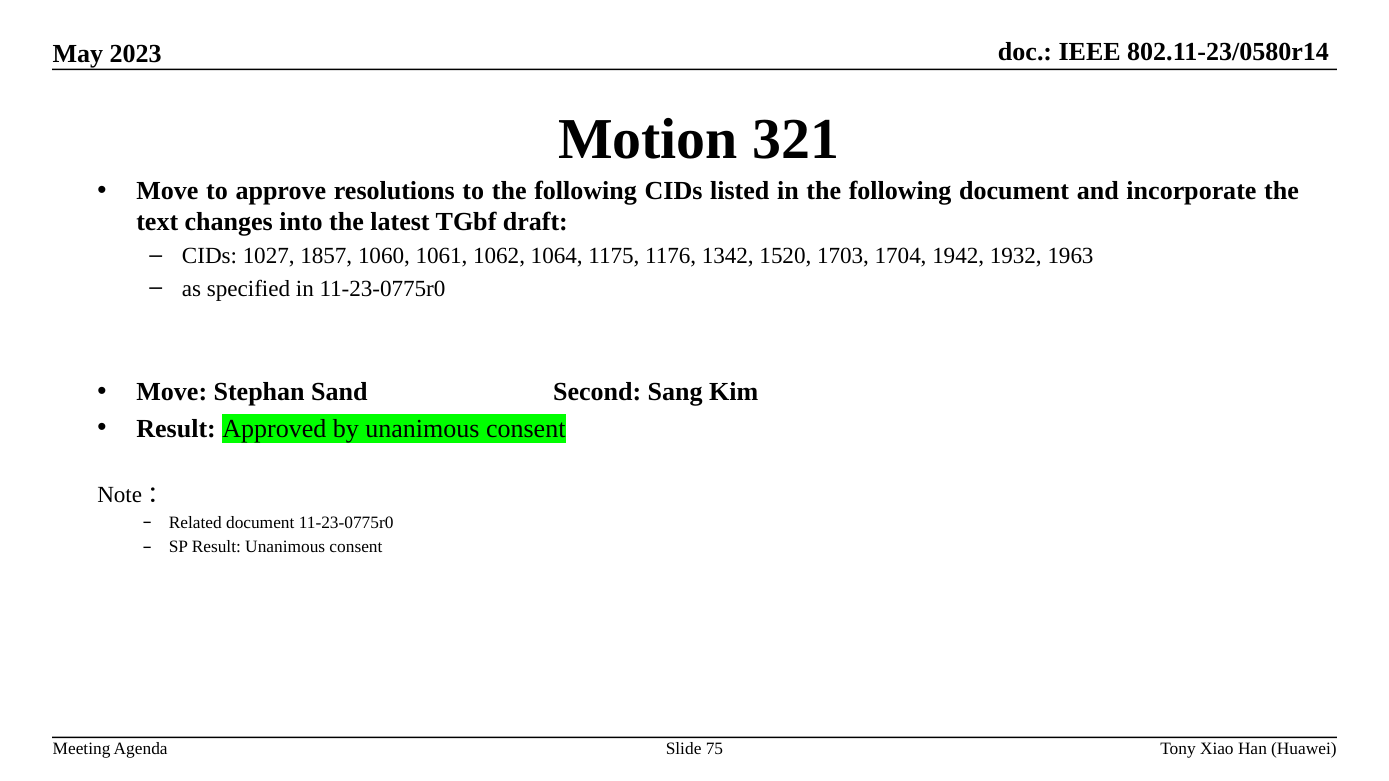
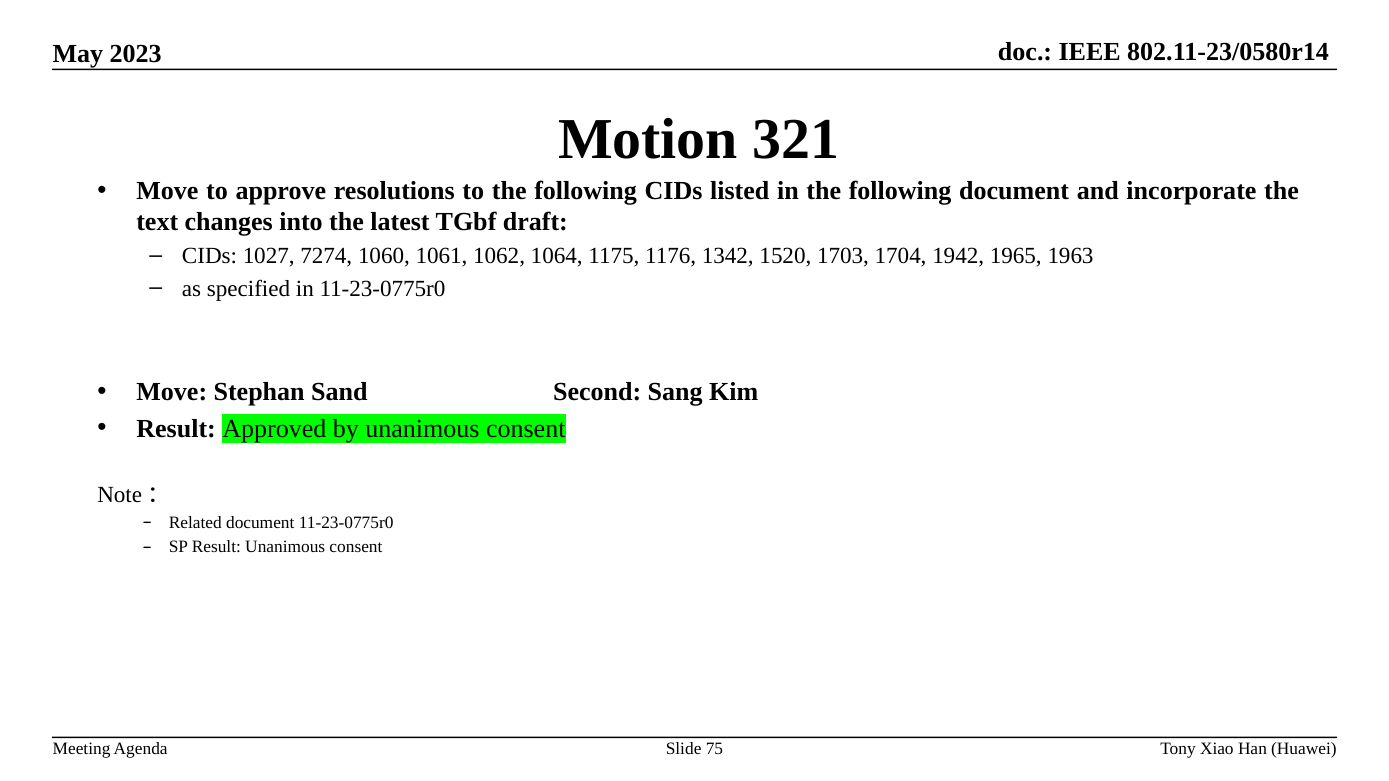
1857: 1857 -> 7274 (326, 256)
1932: 1932 -> 1965 (1016, 256)
